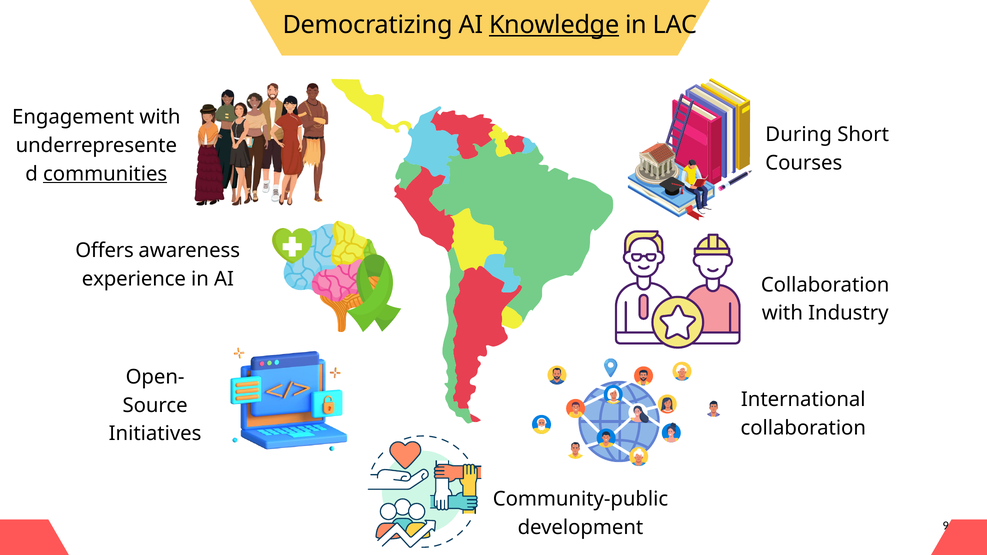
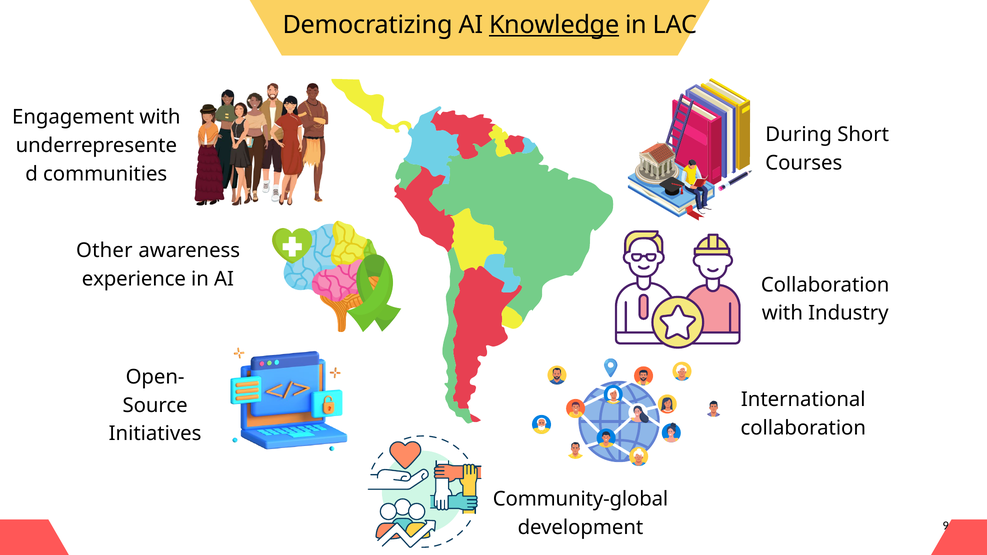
communities underline: present -> none (105, 174)
Offers: Offers -> Other (104, 251)
Community-public: Community-public -> Community-global (581, 499)
